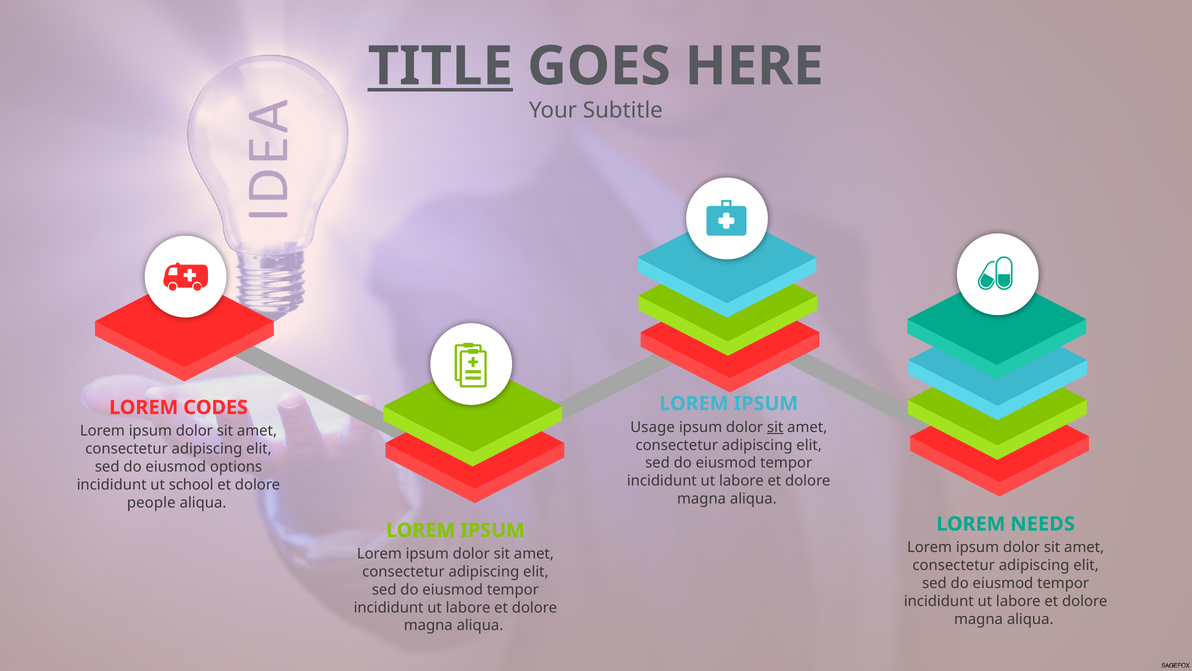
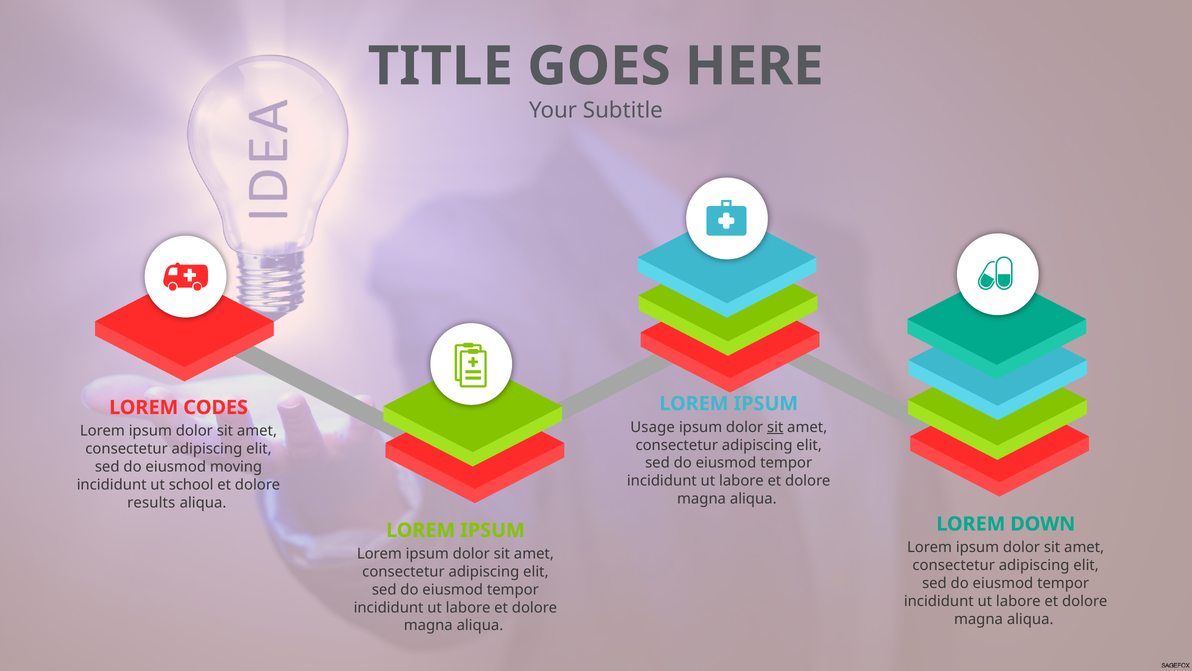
TITLE underline: present -> none (440, 66)
options: options -> moving (236, 466)
people: people -> results (151, 502)
NEEDS: NEEDS -> DOWN (1043, 524)
